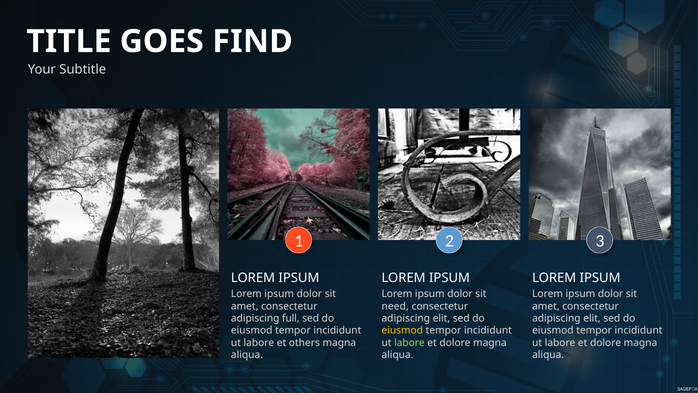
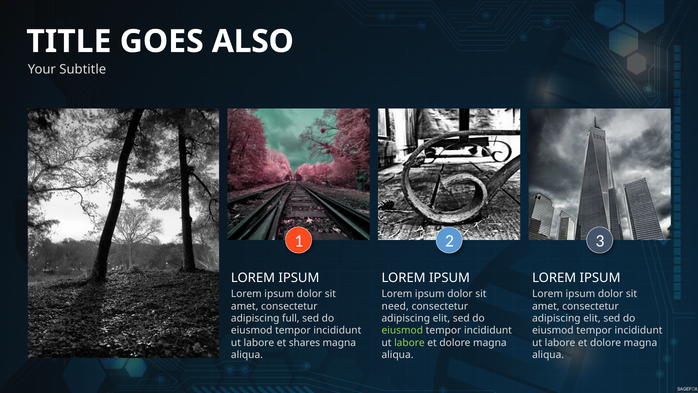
FIND: FIND -> ALSO (253, 41)
eiusmod colour: yellow -> light green (402, 330)
others: others -> shares (304, 343)
